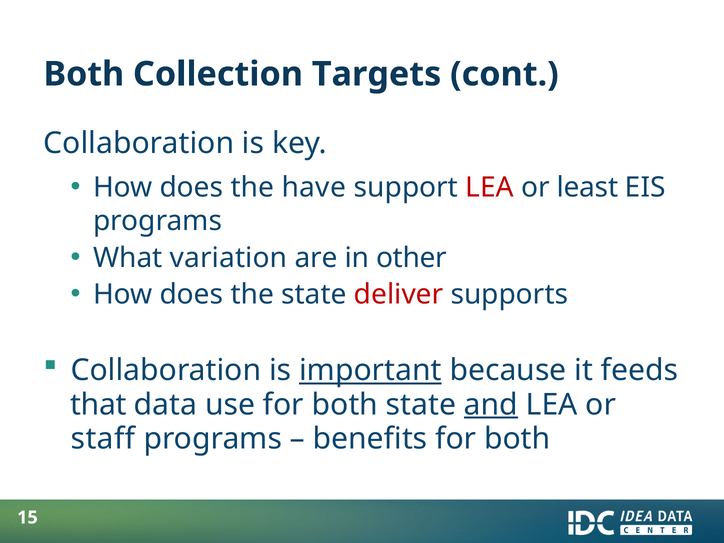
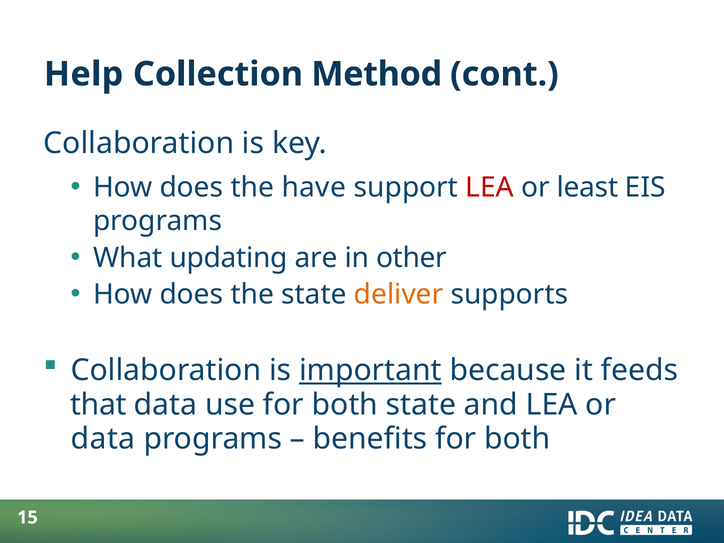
Both: Both -> Help (84, 74)
Targets: Targets -> Method (377, 74)
variation: variation -> updating (229, 258)
deliver colour: red -> orange (399, 295)
and underline: present -> none (491, 405)
staff: staff -> data (103, 439)
